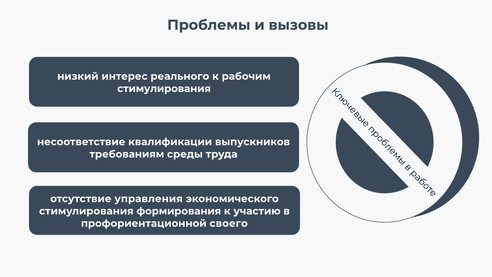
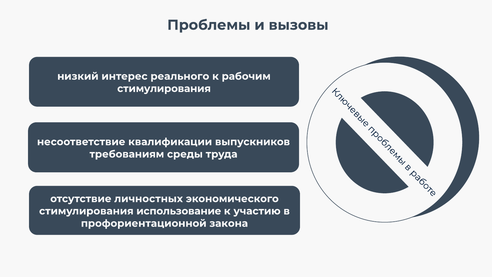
управления: управления -> личностных (149, 199)
формирования: формирования -> использование (179, 211)
своего: своего -> закона (229, 223)
